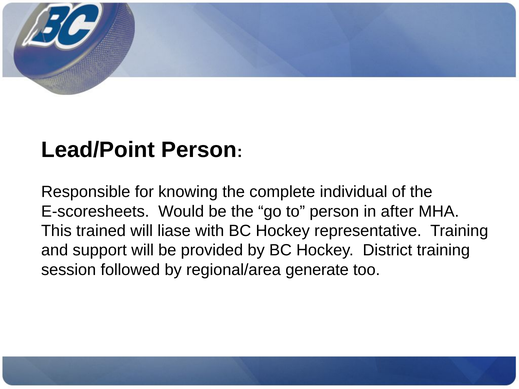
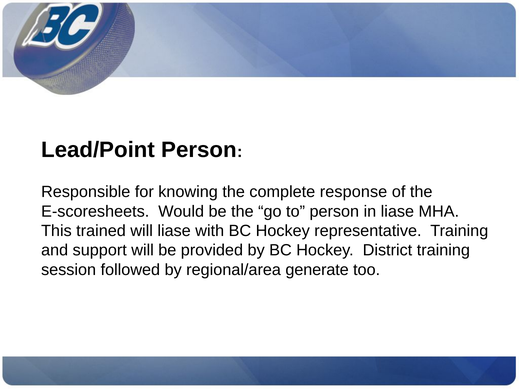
individual: individual -> response (354, 192)
in after: after -> liase (397, 212)
